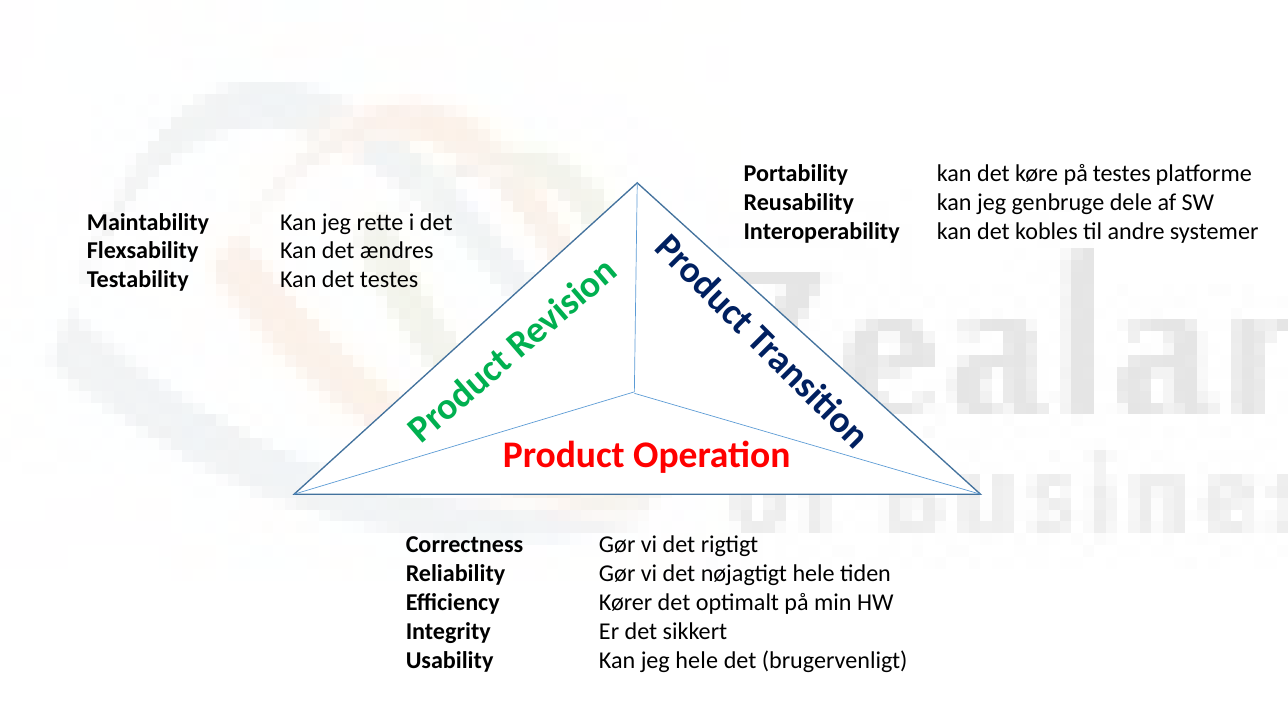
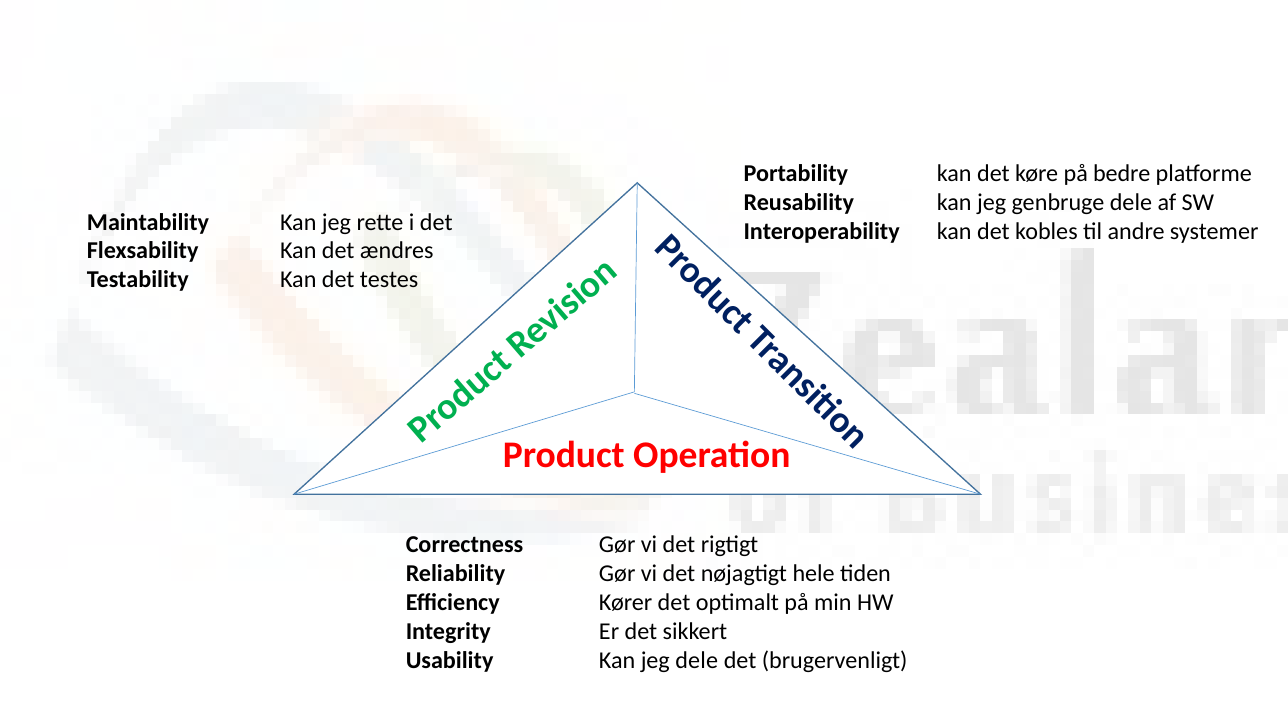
på testes: testes -> bedre (1122, 174)
jeg hele: hele -> dele (697, 661)
